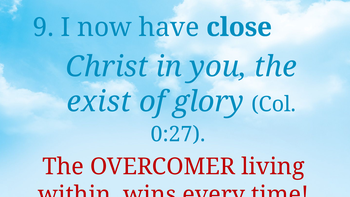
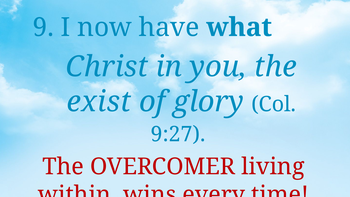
close: close -> what (239, 27)
0:27: 0:27 -> 9:27 (178, 134)
